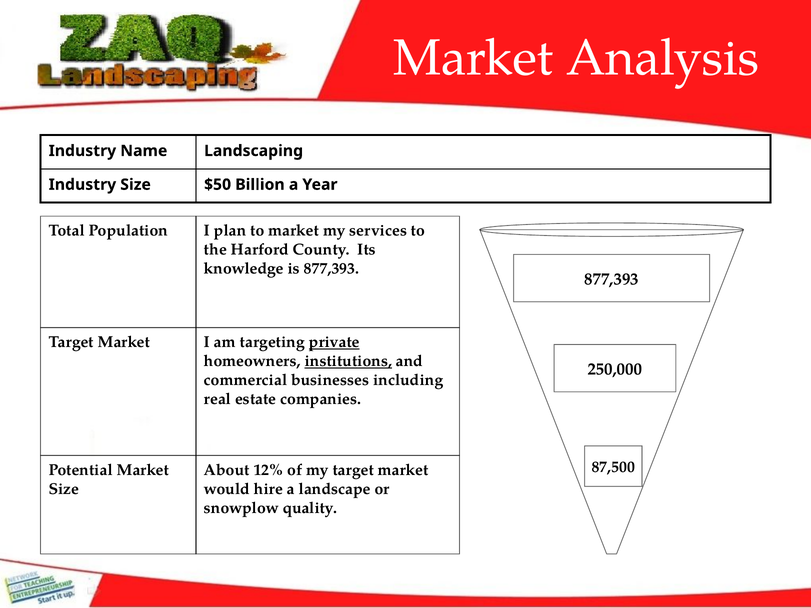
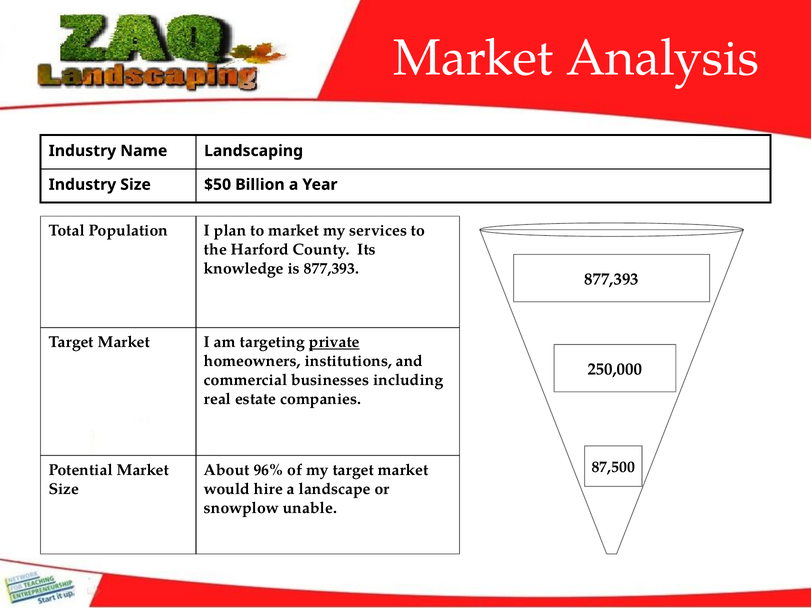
institutions underline: present -> none (348, 361)
12%: 12% -> 96% (268, 470)
quality: quality -> unable (310, 508)
